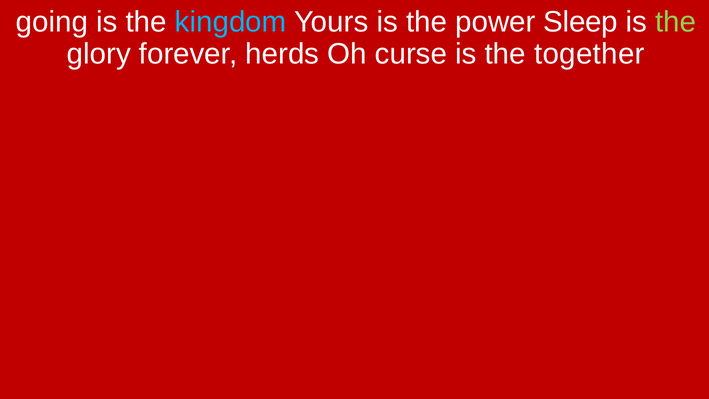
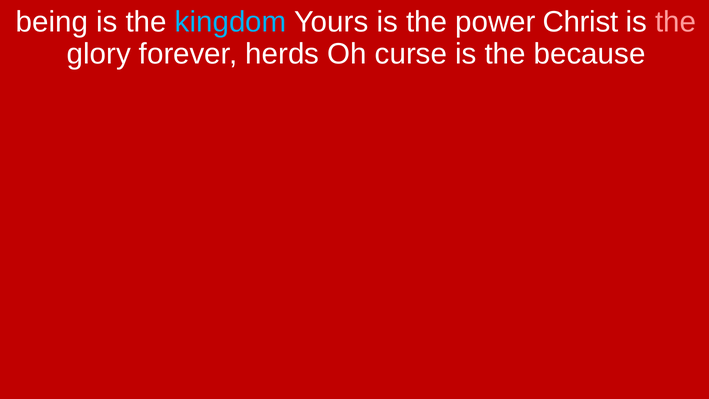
going: going -> being (52, 22)
Sleep: Sleep -> Christ (581, 22)
the colour: light green -> pink (676, 22)
together: together -> because (590, 54)
